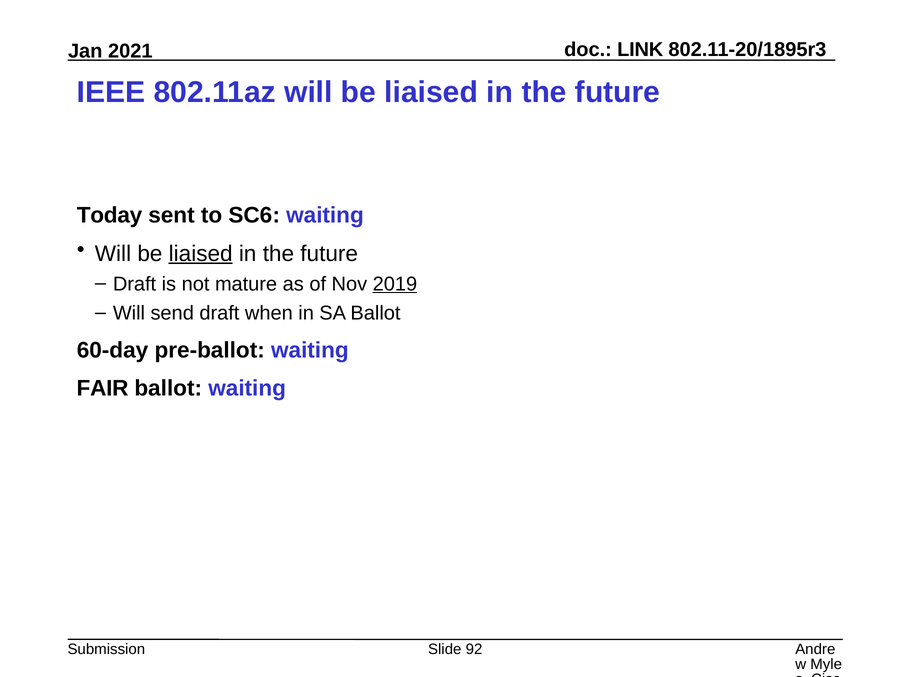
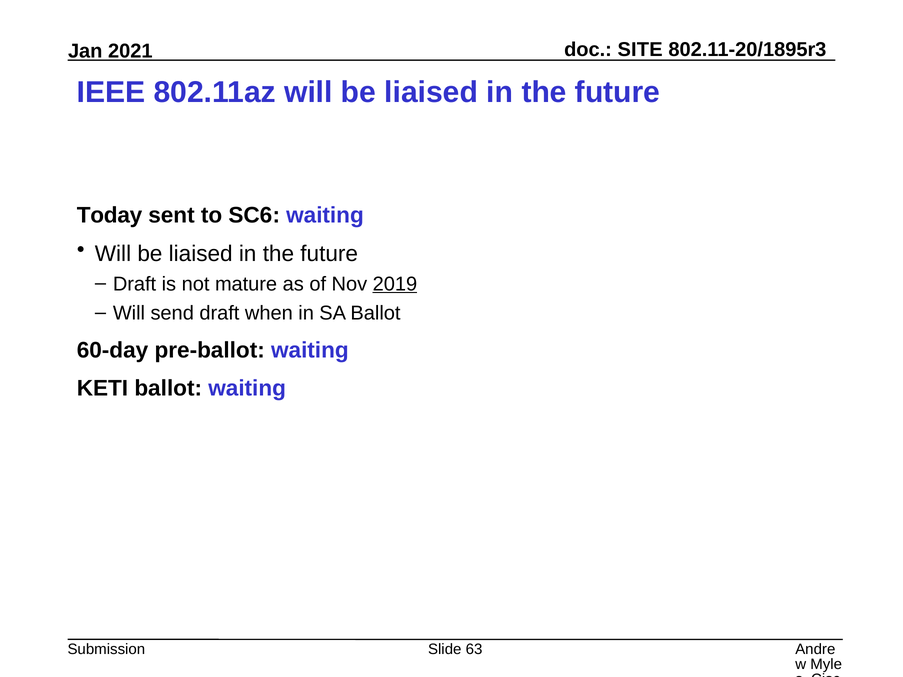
LINK: LINK -> SITE (640, 50)
liaised underline: present -> none (201, 254)
FAIR: FAIR -> KETI (102, 389)
92: 92 -> 63 (474, 650)
